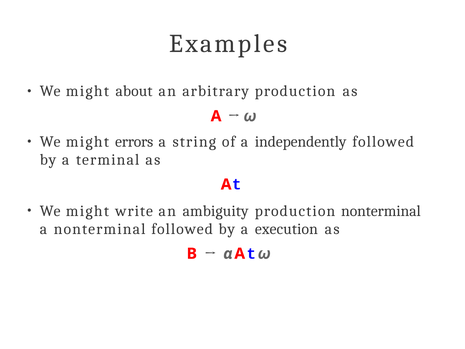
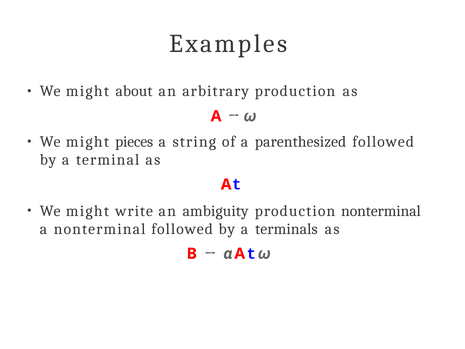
errors: errors -> pieces (134, 141)
independently: independently -> parenthesized (301, 141)
execution: execution -> terminals (286, 229)
